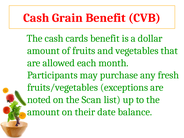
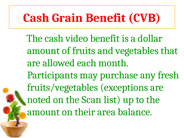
cards: cards -> video (77, 38)
date: date -> area (106, 112)
